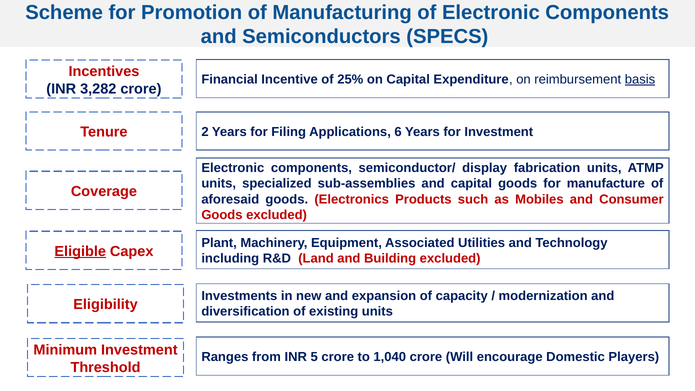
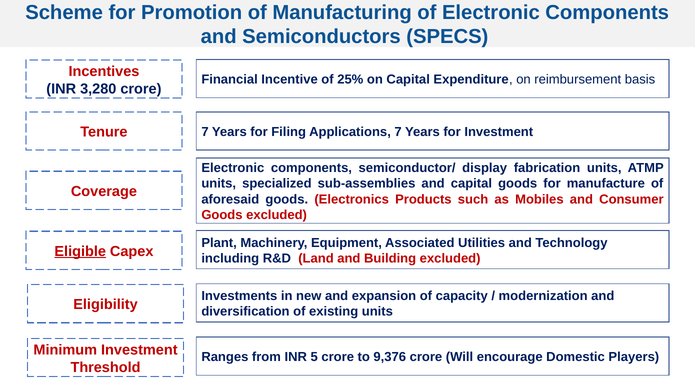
basis underline: present -> none (640, 79)
3,282: 3,282 -> 3,280 (98, 89)
Tenure 2: 2 -> 7 (205, 132)
Applications 6: 6 -> 7 (398, 132)
1,040: 1,040 -> 9,376 (390, 357)
